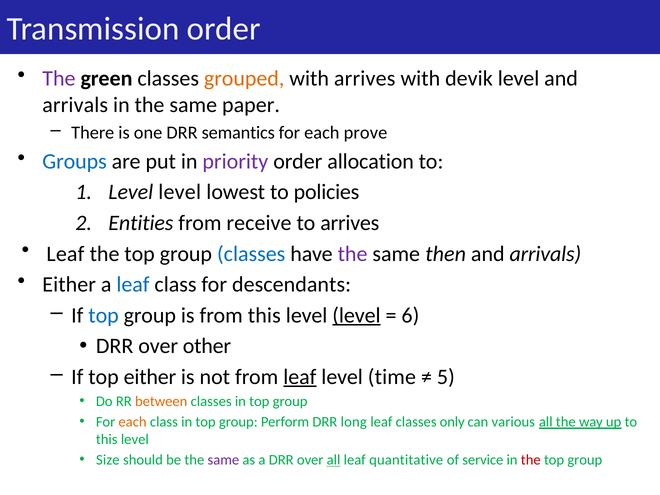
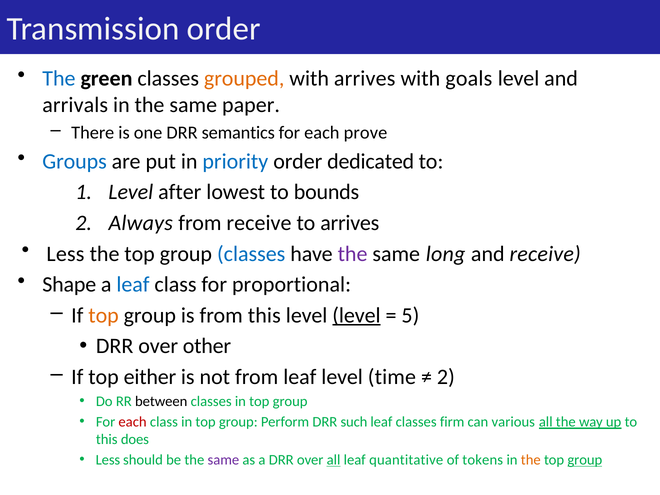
The colour: purple -> blue (59, 79)
devik: devik -> goals (469, 79)
priority colour: purple -> blue (235, 161)
allocation: allocation -> dedicated (371, 161)
level: level -> after (180, 192)
policies: policies -> bounds (326, 192)
Entities: Entities -> Always (141, 223)
Leaf: Leaf -> Less (65, 254)
then: then -> long (446, 254)
arrivals: arrivals -> receive (545, 254)
Either: Either -> Shape (69, 285)
descendants: descendants -> proportional (292, 285)
top colour: blue -> orange (104, 315)
6: 6 -> 5 (410, 315)
leaf underline: present -> none (300, 377)
5: 5 -> 2 (446, 377)
between colour: orange -> black (161, 401)
each colour: orange -> red (133, 422)
long: long -> such (354, 422)
only: only -> firm (452, 422)
level: level -> does (135, 439)
Size: Size -> Less (108, 460)
service: service -> tokens (483, 460)
the colour: red -> orange (531, 460)
group underline: none -> present (585, 460)
